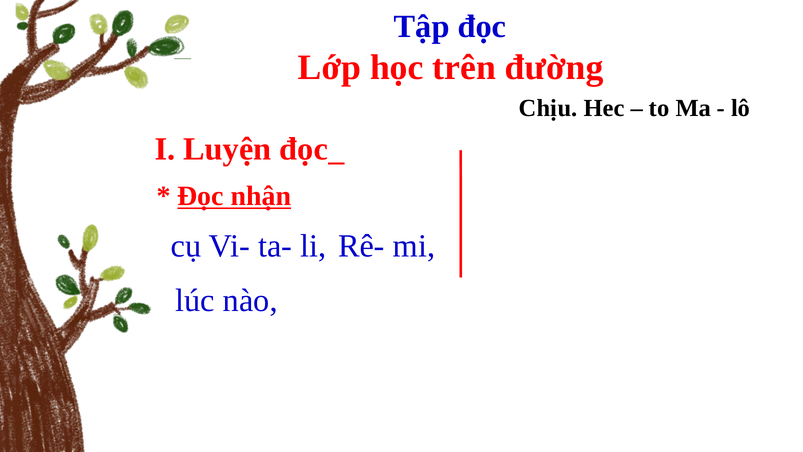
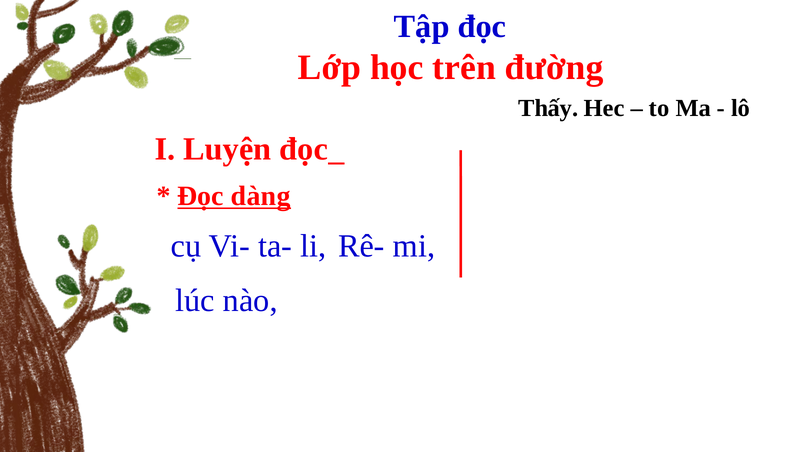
Chịu: Chịu -> Thấy (548, 108)
nhận: nhận -> dàng (261, 196)
